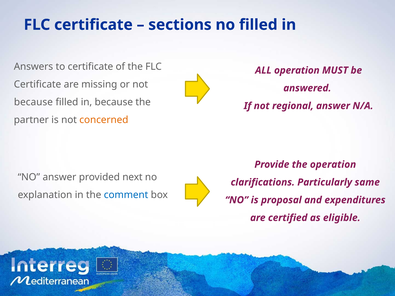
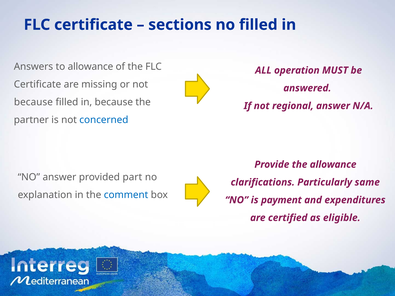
to certificate: certificate -> allowance (90, 67)
concerned colour: orange -> blue (104, 120)
the operation: operation -> allowance (333, 165)
next: next -> part (132, 177)
proposal: proposal -> payment (281, 200)
